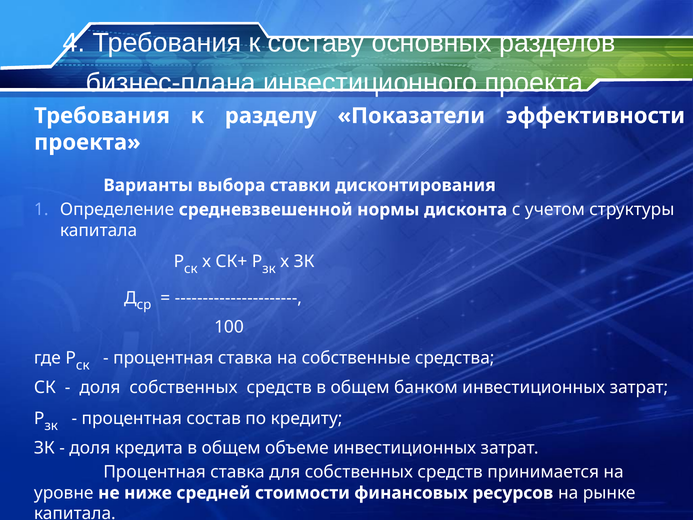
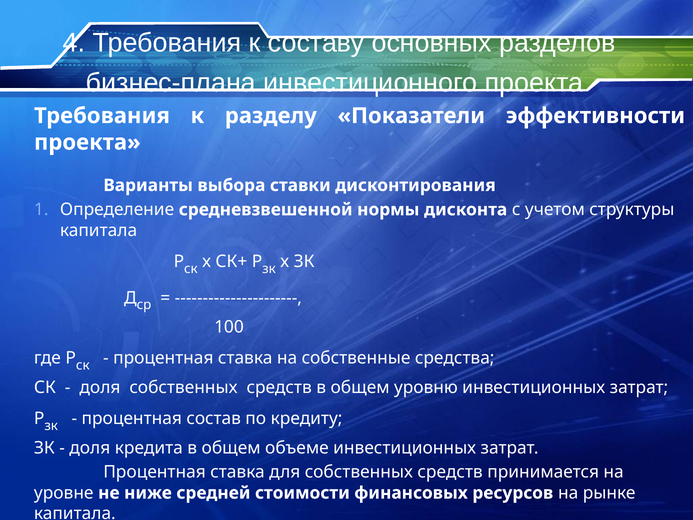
банком: банком -> уровню (426, 387)
